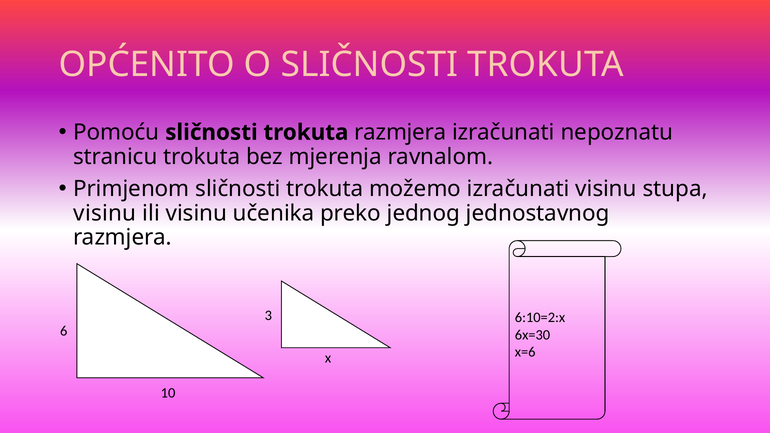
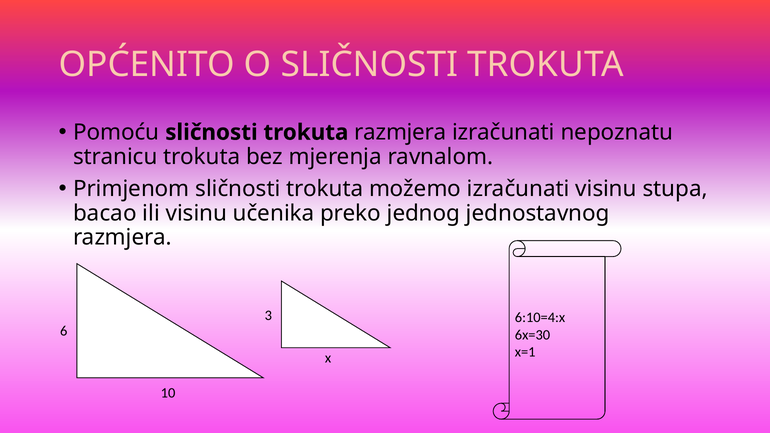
visinu: visinu -> bacao (105, 213)
6:10=2:x: 6:10=2:x -> 6:10=4:x (540, 318)
x=6: x=6 -> x=1 (525, 352)
